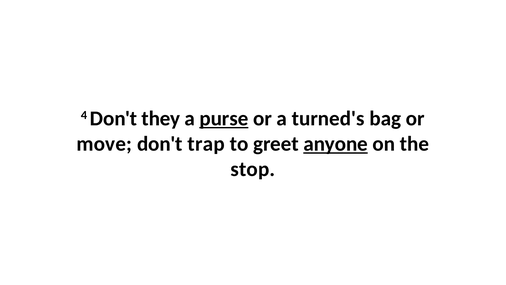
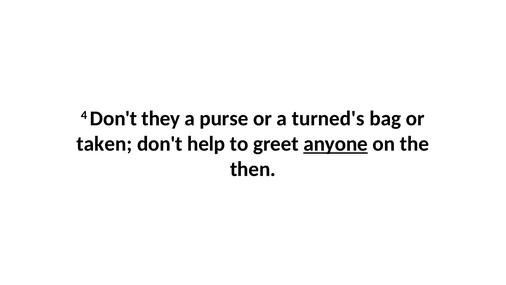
purse underline: present -> none (224, 118)
move: move -> taken (104, 144)
trap: trap -> help (206, 144)
stop: stop -> then (253, 169)
